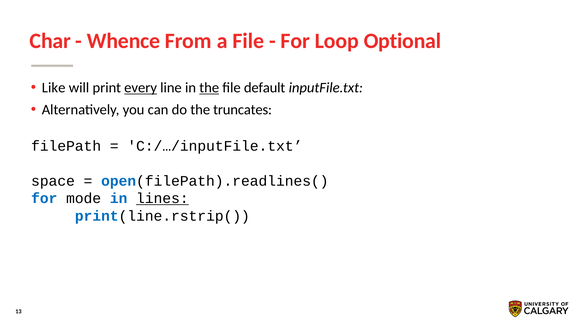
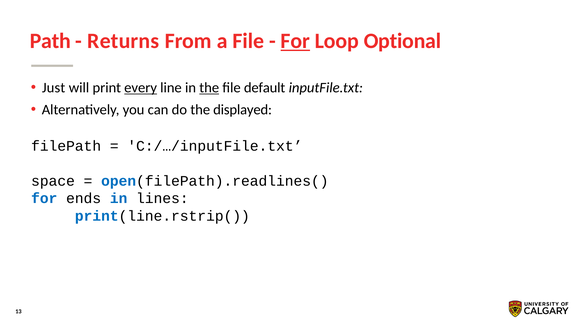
Char: Char -> Path (50, 41)
Whence: Whence -> Returns (123, 41)
For underline: none -> present (295, 41)
Like: Like -> Just (54, 88)
truncates: truncates -> displayed (243, 110)
mode: mode -> ends (84, 198)
lines underline: present -> none (162, 198)
